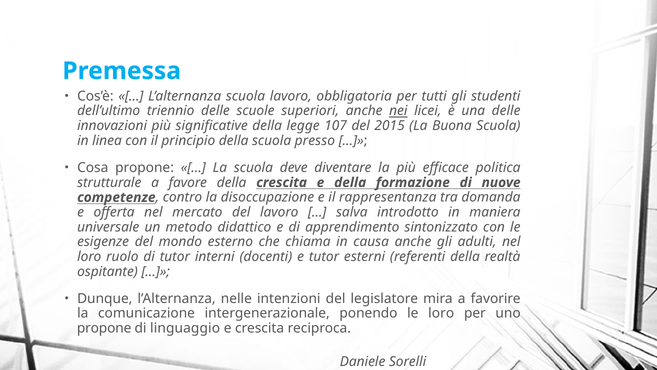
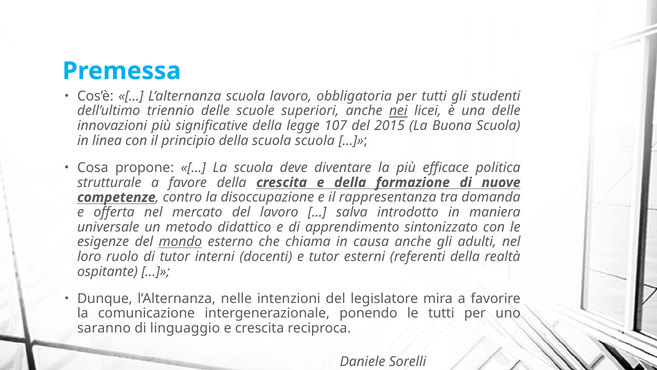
scuola presso: presso -> scuola (315, 140)
mondo underline: none -> present (180, 242)
le loro: loro -> tutti (441, 313)
propone: propone -> saranno (104, 328)
